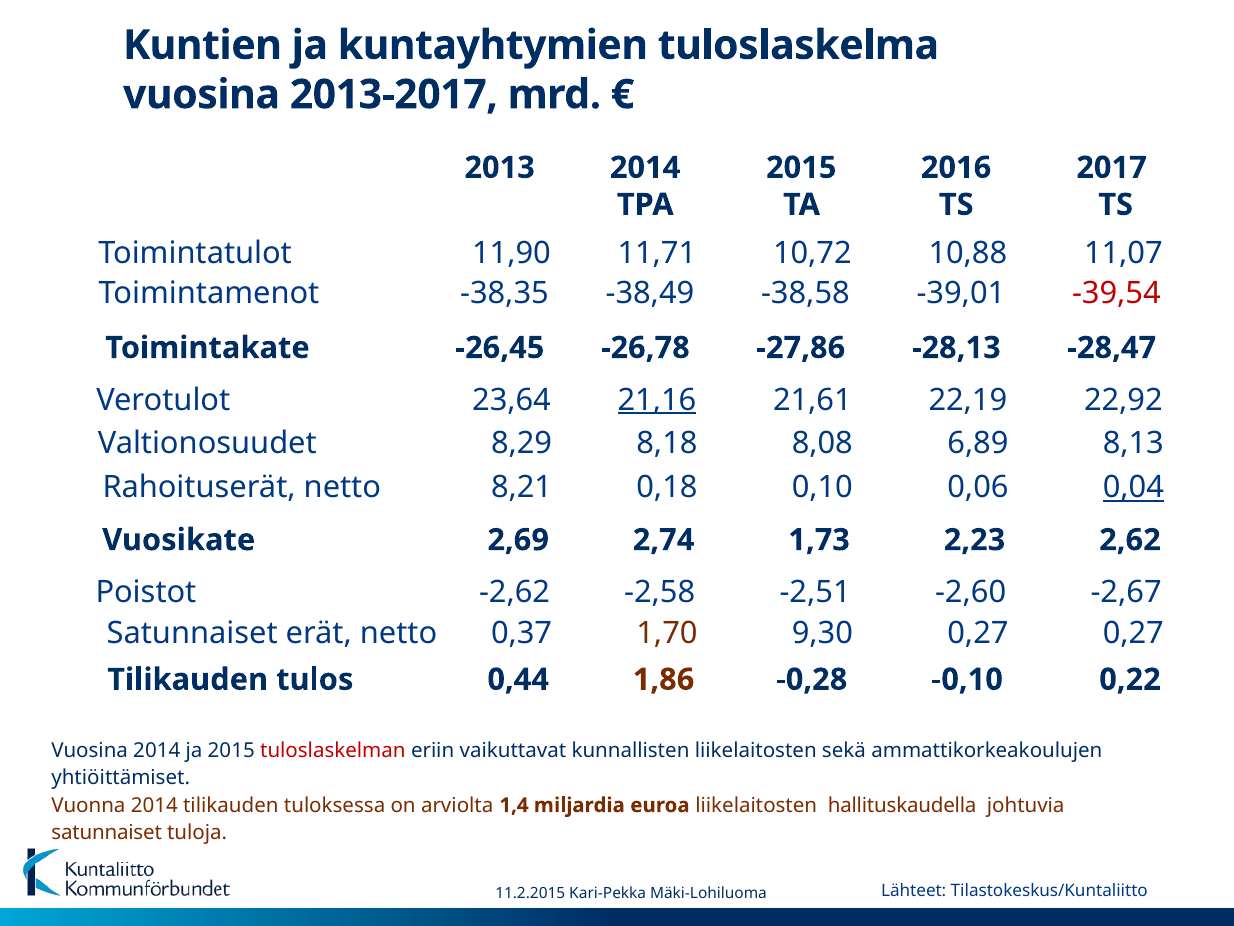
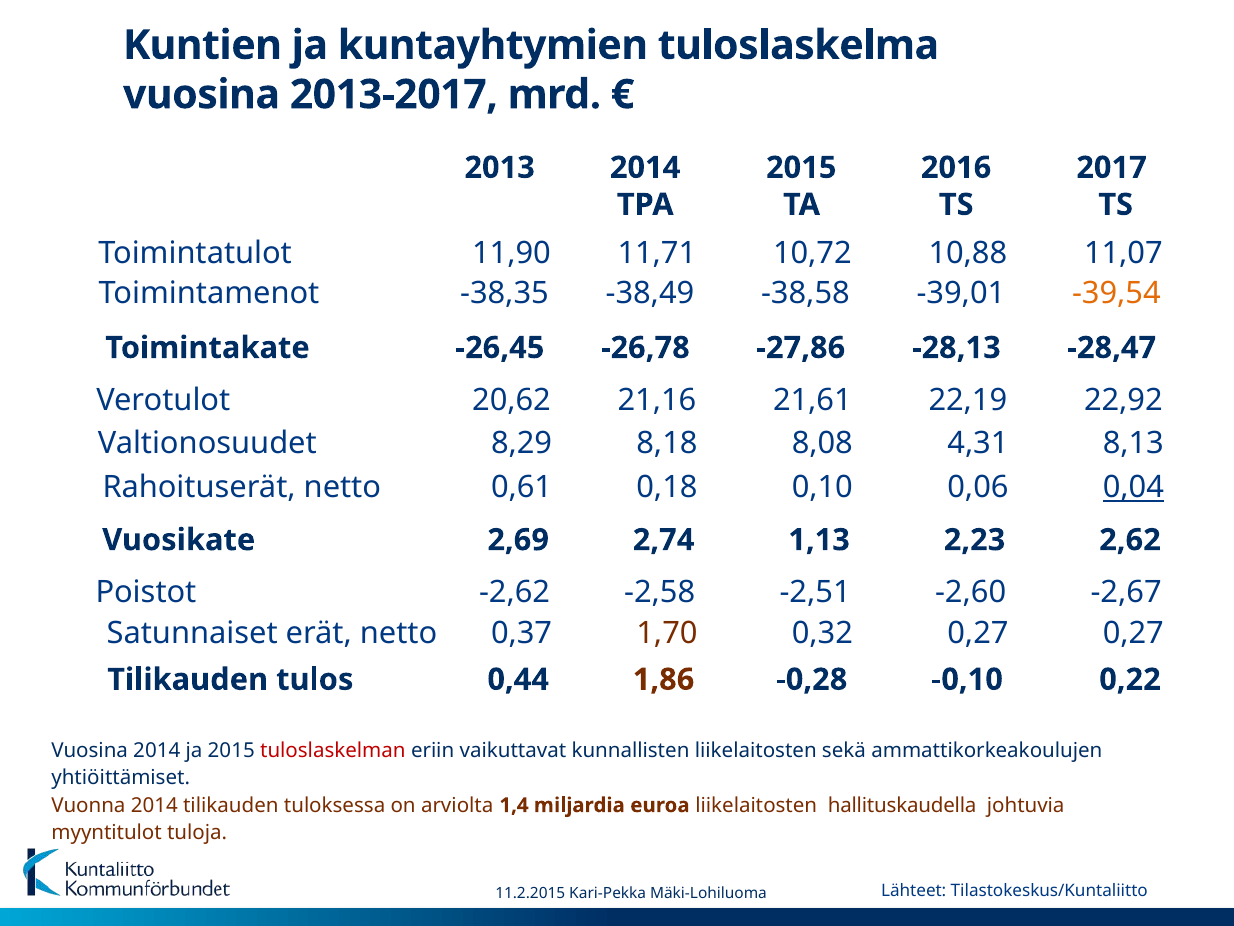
-39,54 colour: red -> orange (1116, 293)
23,64: 23,64 -> 20,62 (512, 400)
21,16 underline: present -> none (657, 400)
6,89: 6,89 -> 4,31 (978, 443)
8,21: 8,21 -> 0,61 (522, 487)
1,73: 1,73 -> 1,13 (819, 540)
9,30: 9,30 -> 0,32 (822, 633)
satunnaiset: satunnaiset -> myyntitulot (107, 832)
